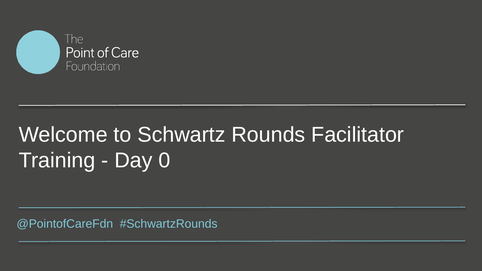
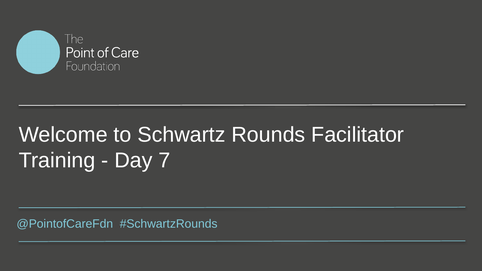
0: 0 -> 7 (164, 161)
